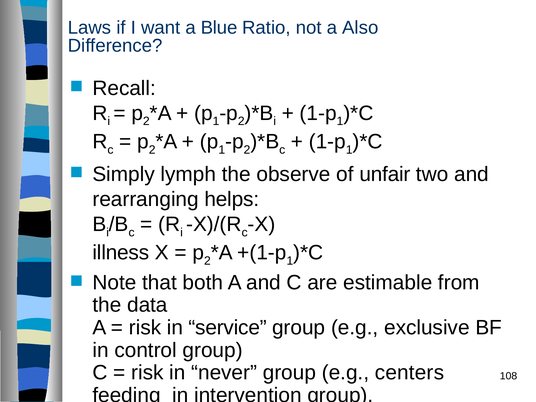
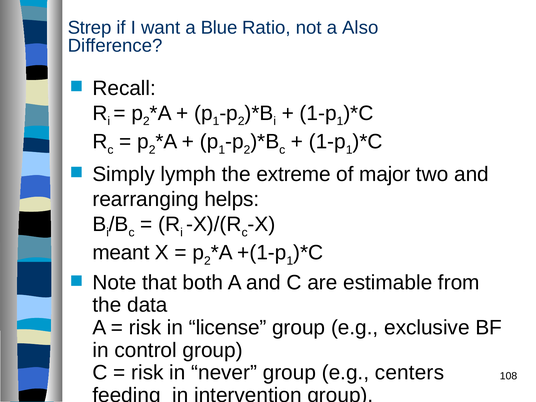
Laws: Laws -> Strep (90, 28)
observe: observe -> extreme (294, 174)
unfair: unfair -> major (385, 174)
illness: illness -> meant (121, 253)
service: service -> license (228, 328)
